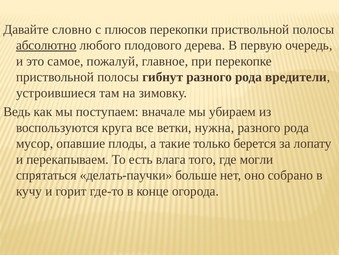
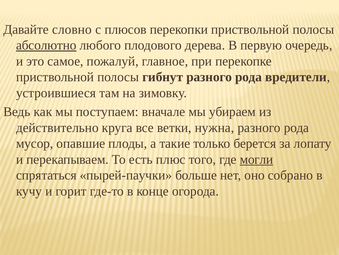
воспользуются: воспользуются -> действительно (57, 127)
влага: влага -> плюс (171, 159)
могли underline: none -> present (257, 159)
делать-паучки: делать-паучки -> пырей-паучки (126, 175)
